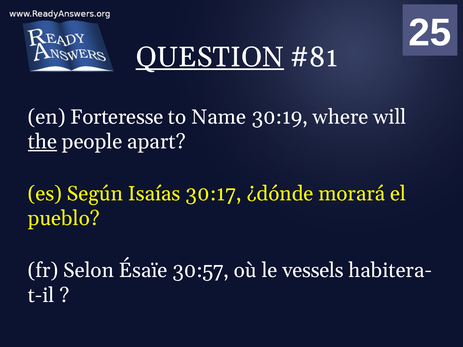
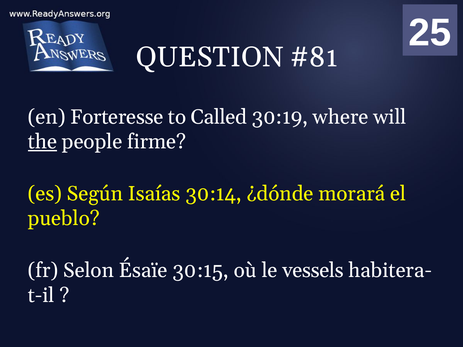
QUESTION underline: present -> none (210, 57)
Name: Name -> Called (219, 117)
apart: apart -> firme (157, 142)
30:17: 30:17 -> 30:14 (214, 194)
30:57: 30:57 -> 30:15 (201, 271)
